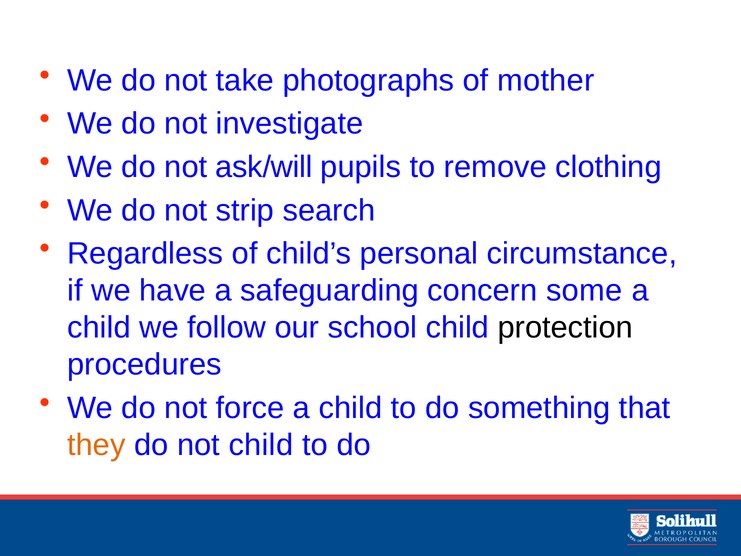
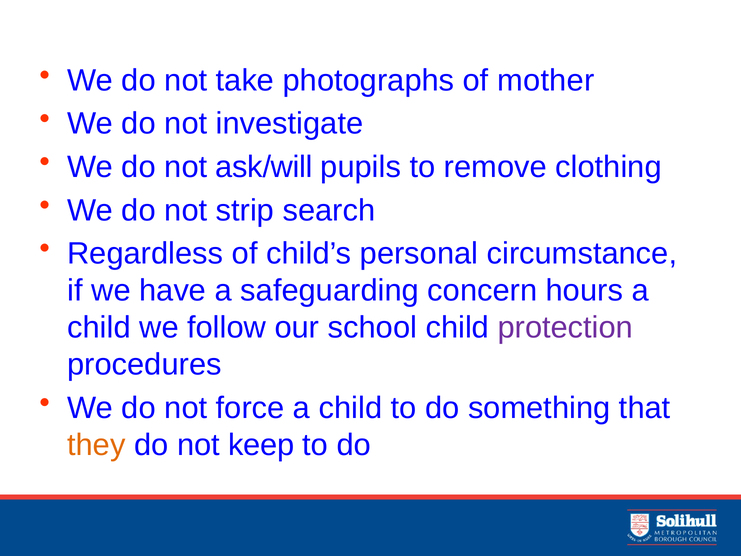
some: some -> hours (584, 291)
protection colour: black -> purple (565, 328)
not child: child -> keep (261, 445)
